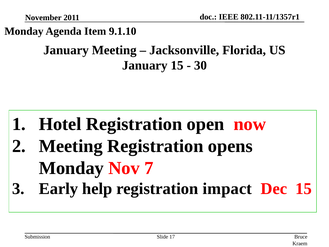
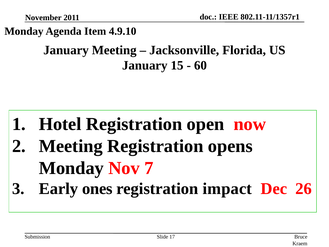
9.1.10: 9.1.10 -> 4.9.10 (123, 31)
30: 30 -> 60 (200, 65)
help: help -> ones (97, 189)
Dec 15: 15 -> 26 (304, 189)
